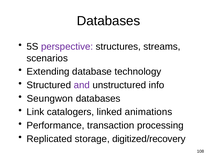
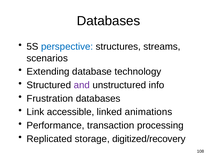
perspective colour: purple -> blue (67, 47)
Seungwon: Seungwon -> Frustration (50, 99)
catalogers: catalogers -> accessible (71, 112)
